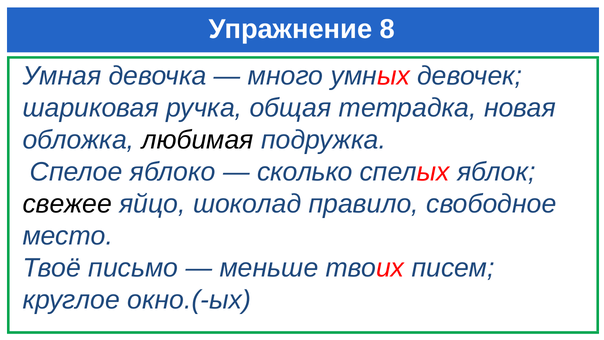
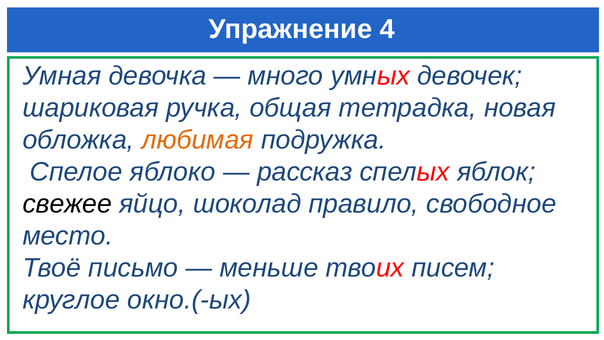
8: 8 -> 4 (387, 29)
любимая colour: black -> orange (198, 140)
сколько: сколько -> рассказ (305, 172)
